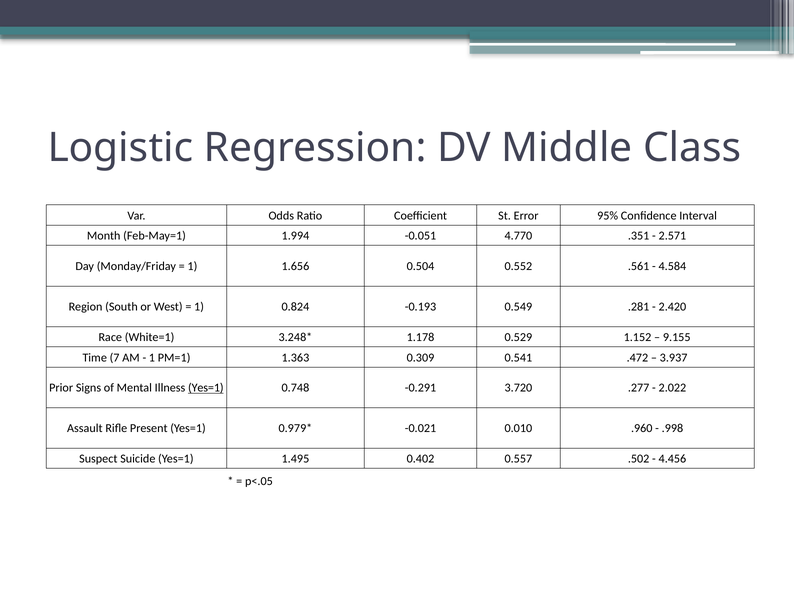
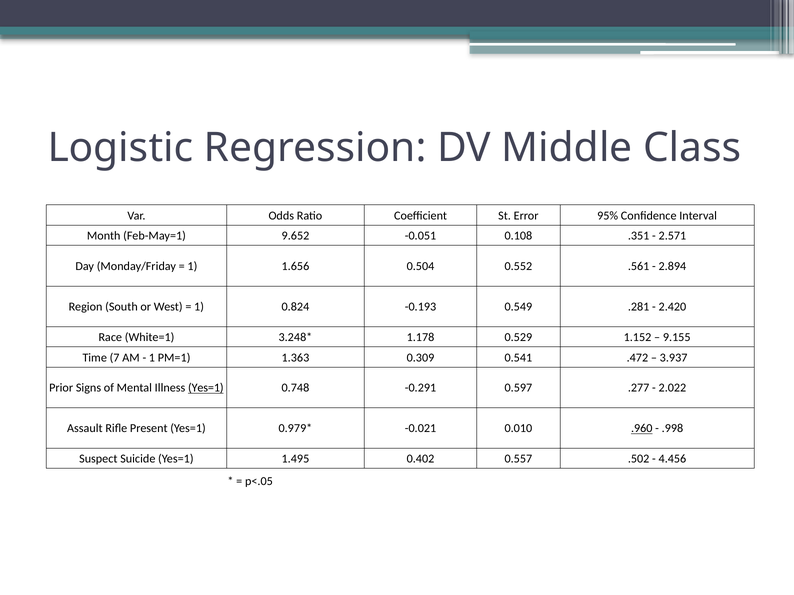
1.994: 1.994 -> 9.652 (295, 236)
4.770: 4.770 -> 0.108 (518, 236)
4.584: 4.584 -> 2.894 (672, 267)
3.720: 3.720 -> 0.597 (518, 388)
.960 underline: none -> present (642, 429)
